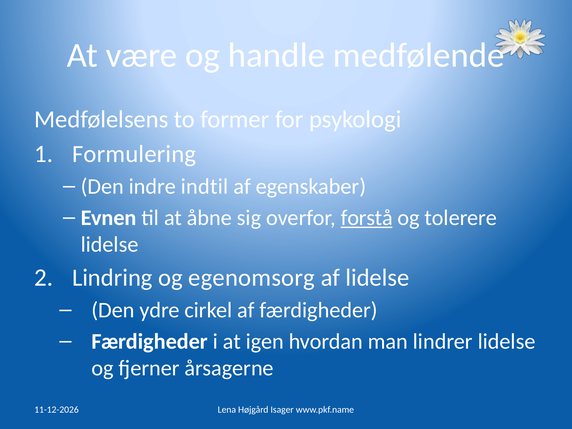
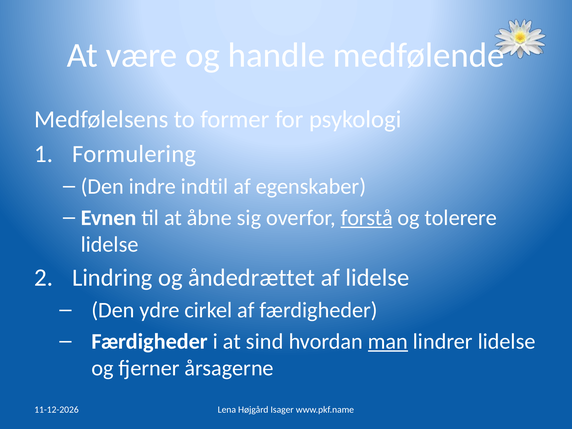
egenomsorg: egenomsorg -> åndedrættet (252, 278)
igen: igen -> sind (265, 341)
man underline: none -> present (388, 341)
